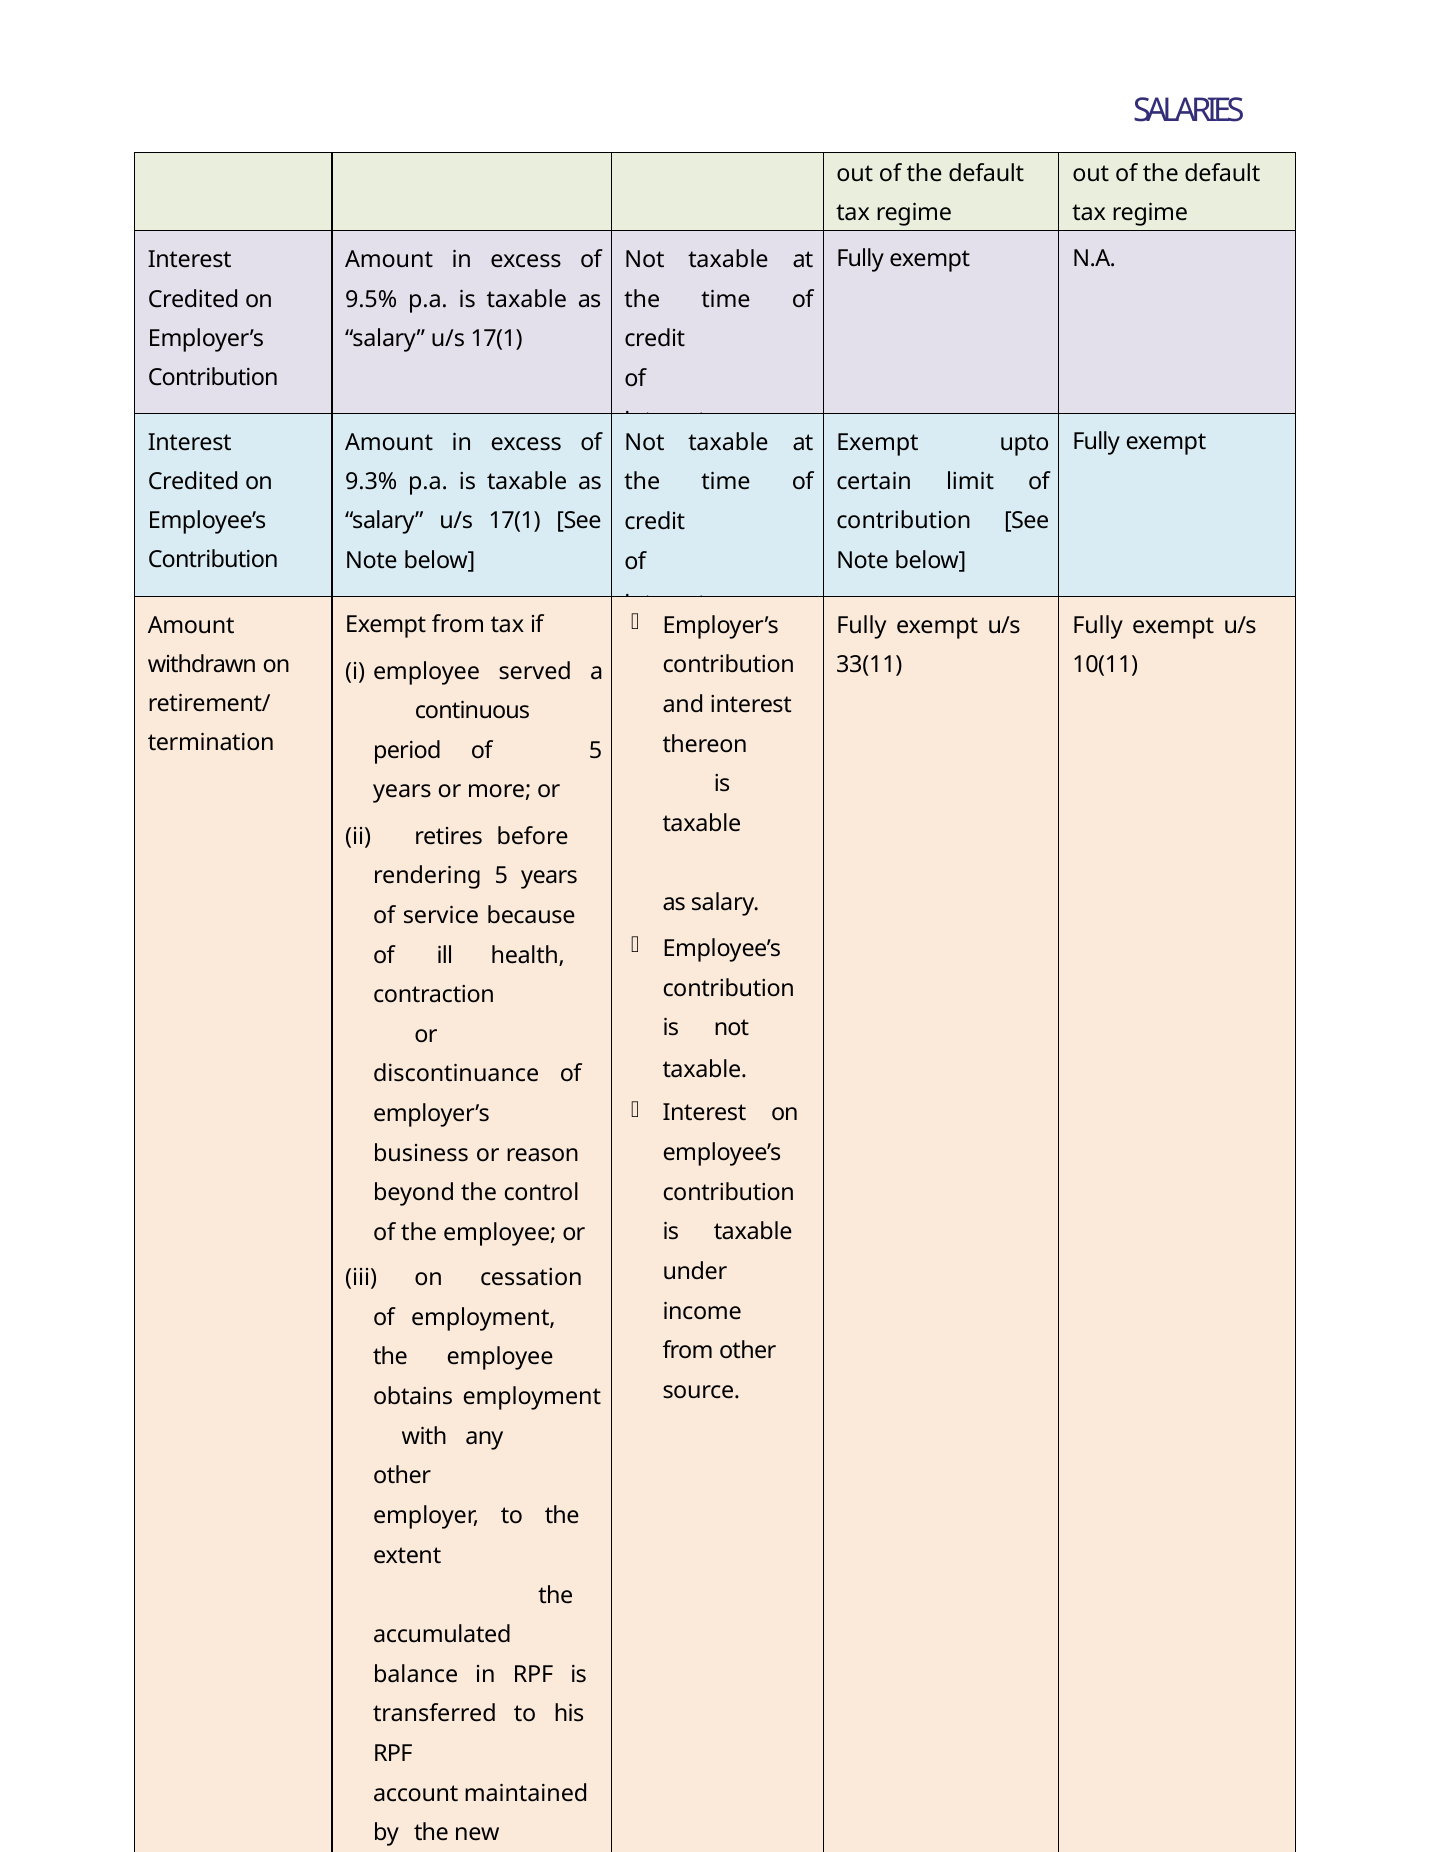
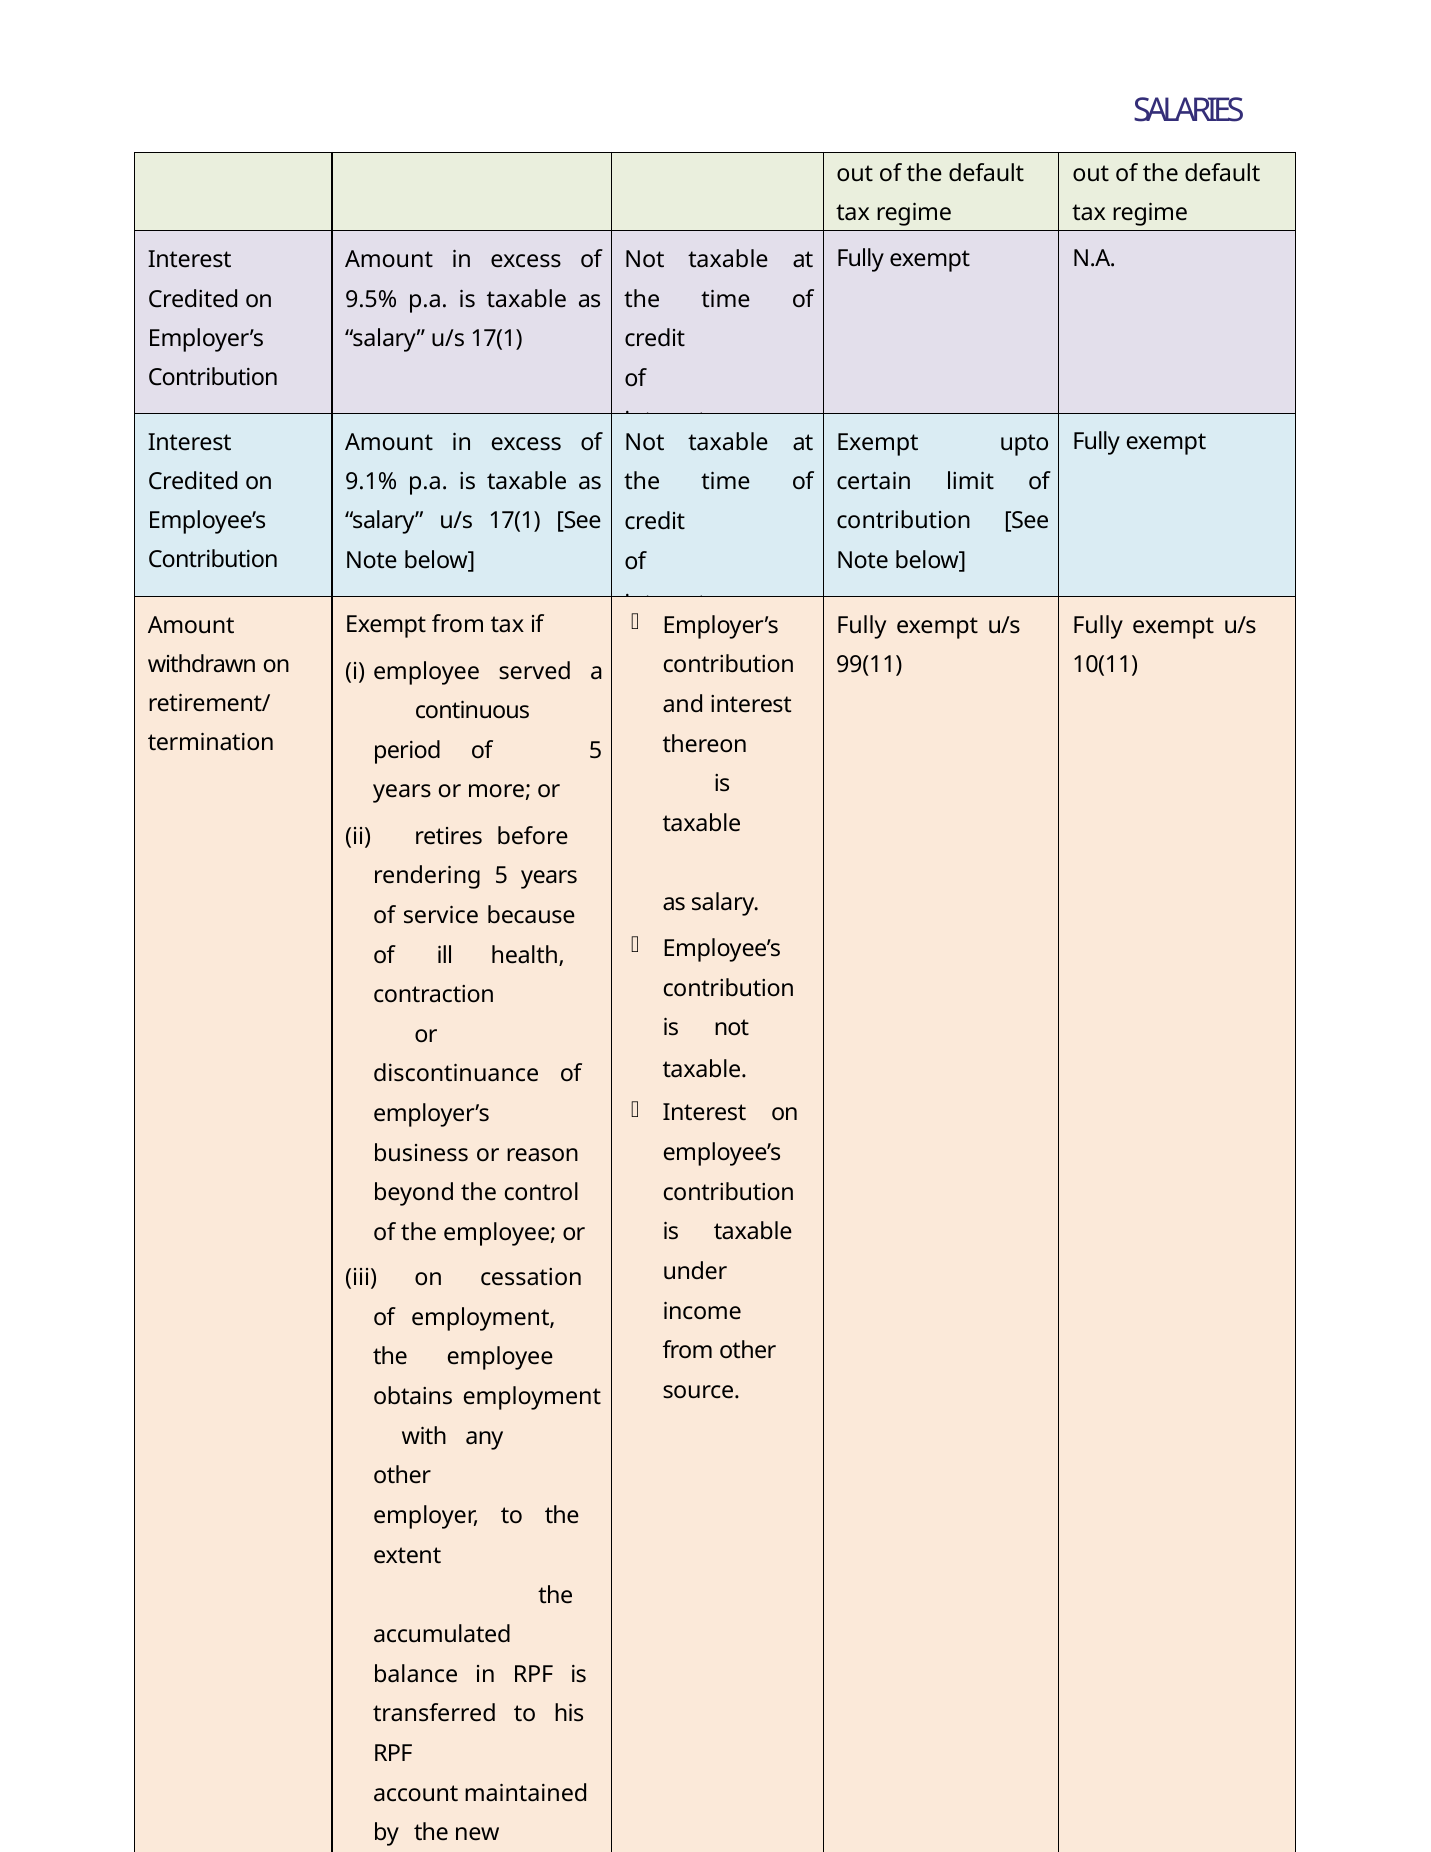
9.3%: 9.3% -> 9.1% (371, 482)
33(11: 33(11 -> 99(11 (869, 665)
